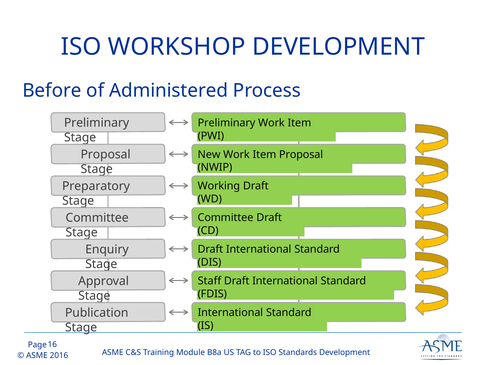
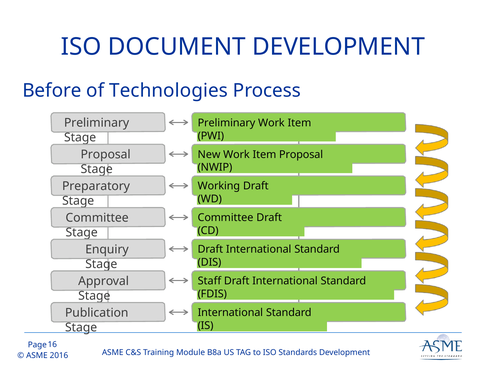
WORKSHOP: WORKSHOP -> DOCUMENT (177, 47)
Administered: Administered -> Technologies (169, 90)
